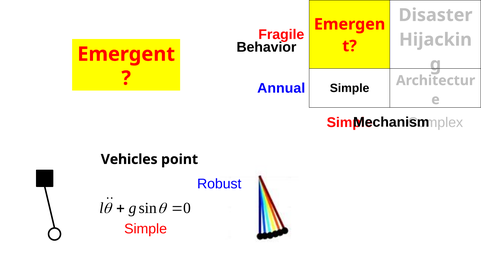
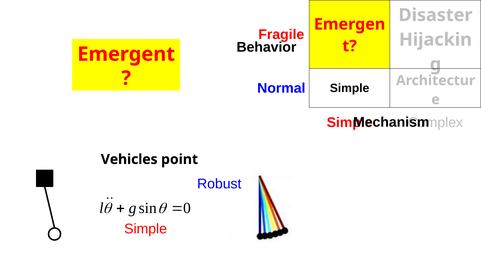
Annual: Annual -> Normal (281, 88)
